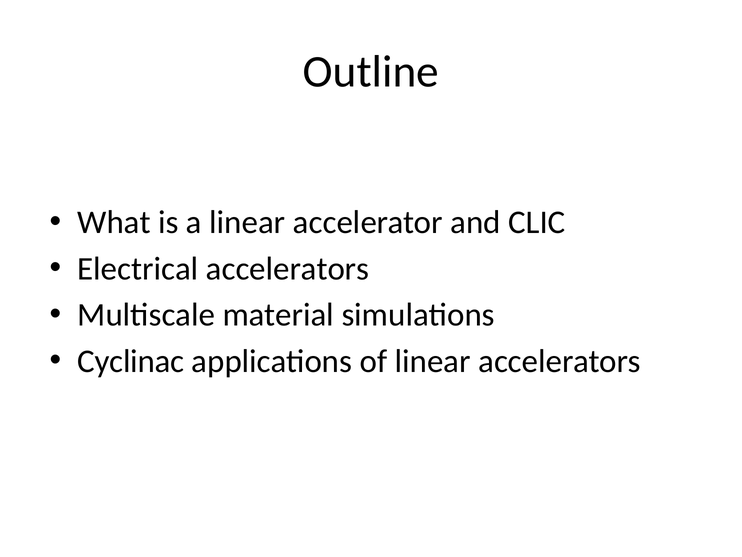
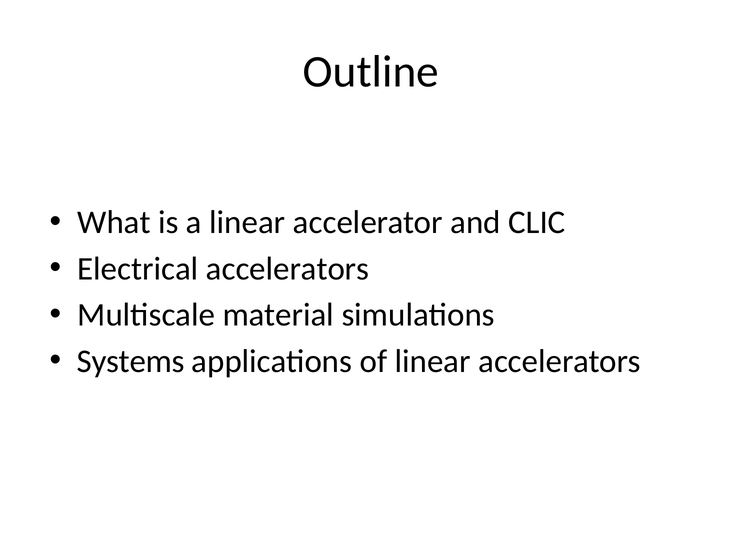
Cyclinac: Cyclinac -> Systems (131, 361)
